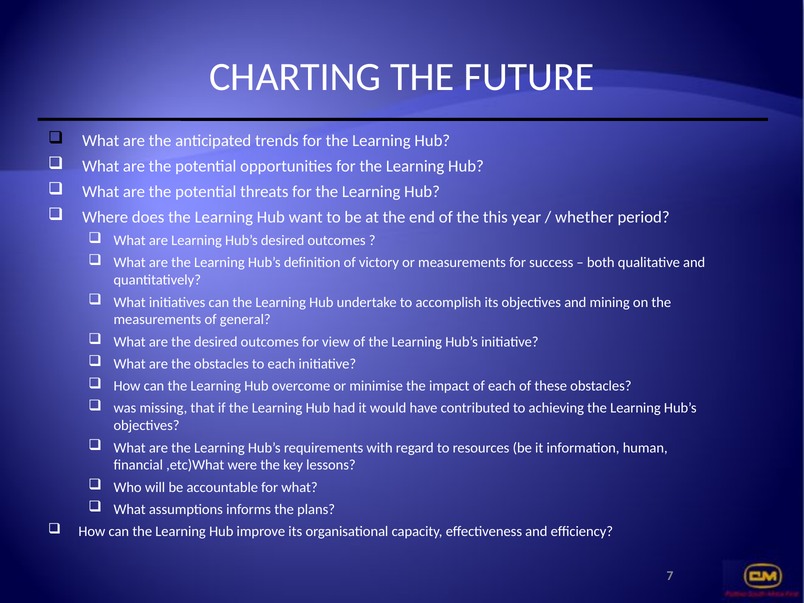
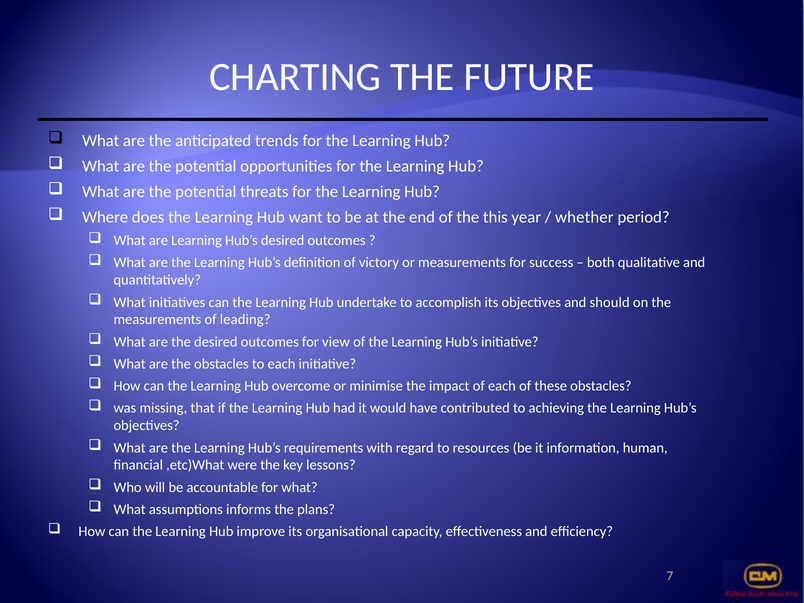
mining: mining -> should (610, 302)
general: general -> leading (245, 320)
